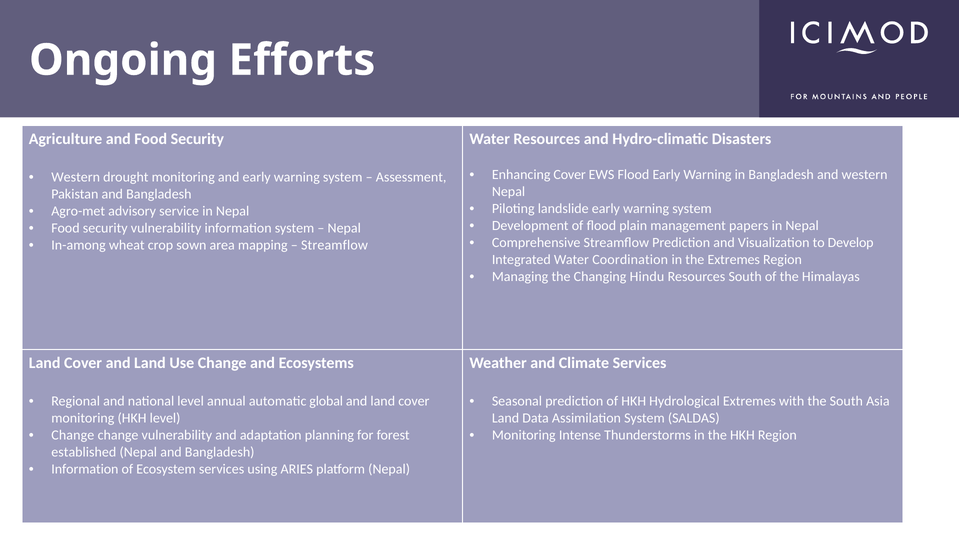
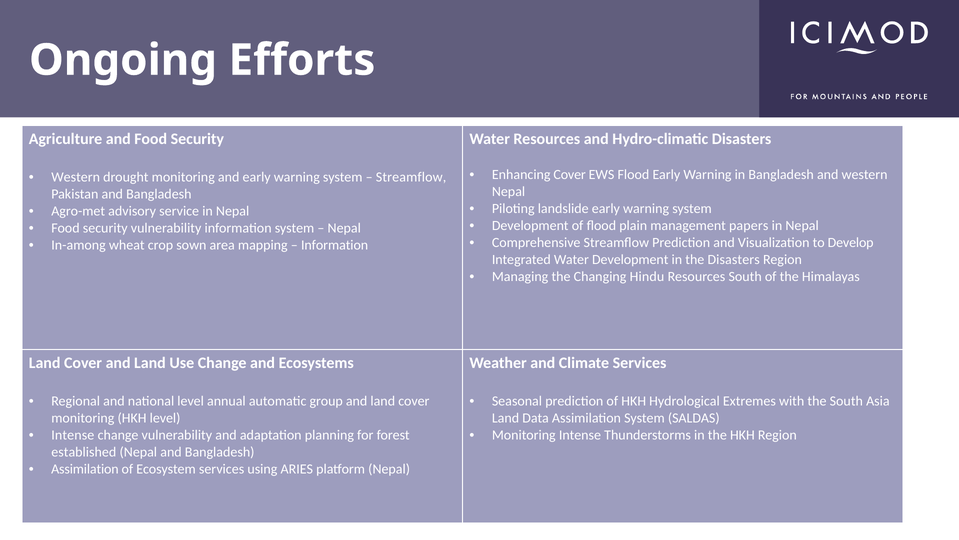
Assessment: Assessment -> Streamflow (411, 177)
Streamflow: Streamflow -> Information (335, 245)
Water Coordination: Coordination -> Development (630, 259)
the Extremes: Extremes -> Disasters (734, 259)
global: global -> group (326, 401)
Change: Change -> Intense (73, 435)
Information: Information -> Assimilation (85, 469)
